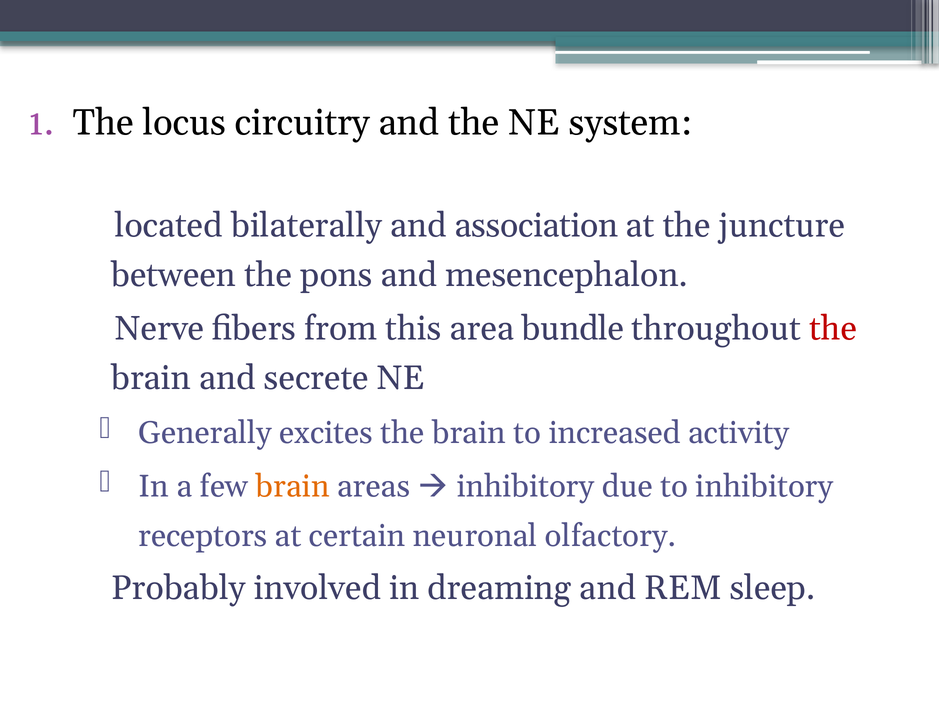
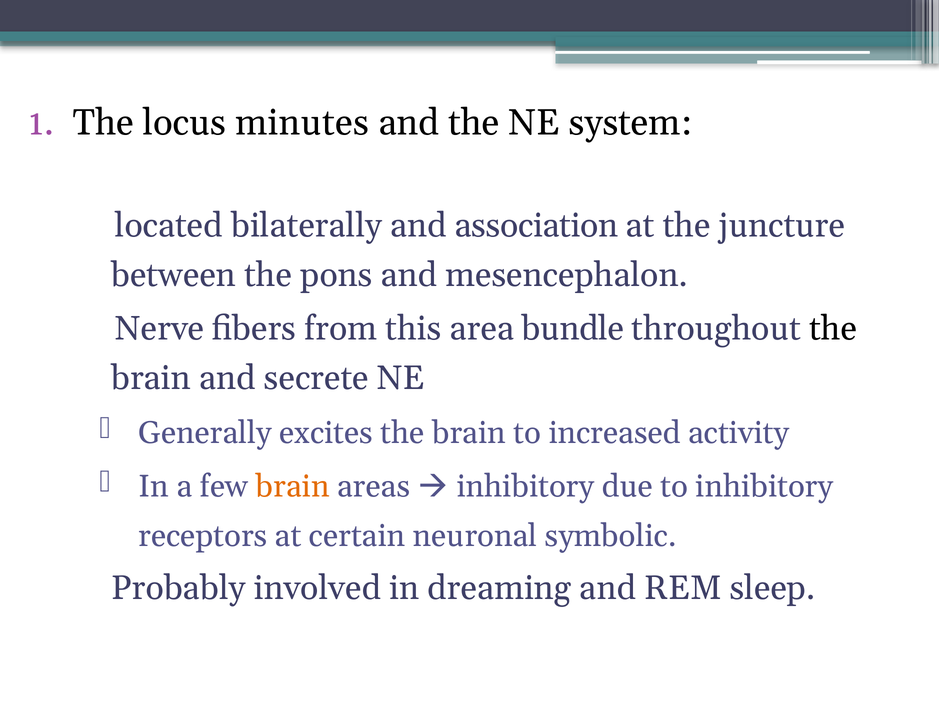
circuitry: circuitry -> minutes (302, 123)
the colour: red -> black (833, 329)
olfactory: olfactory -> symbolic (611, 536)
